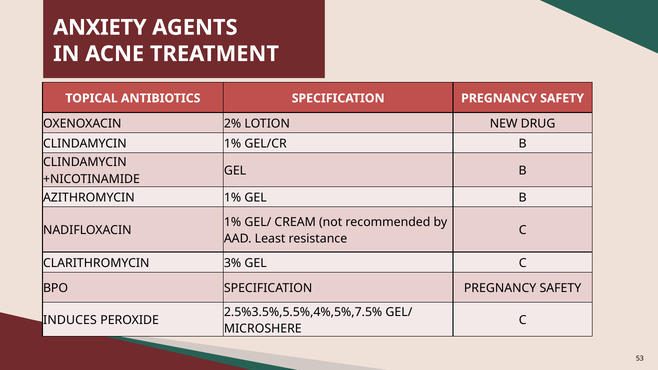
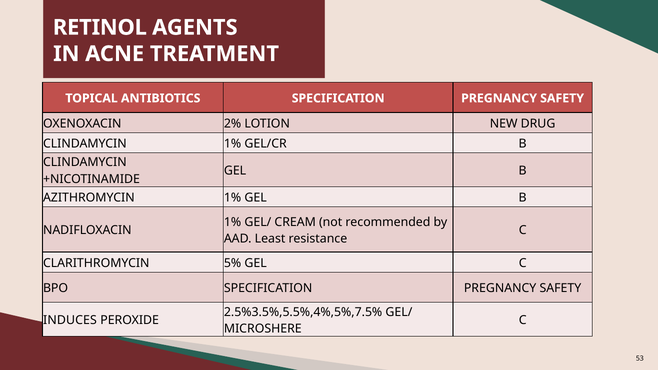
ANXIETY: ANXIETY -> RETINOL (100, 28)
3%: 3% -> 5% (233, 263)
